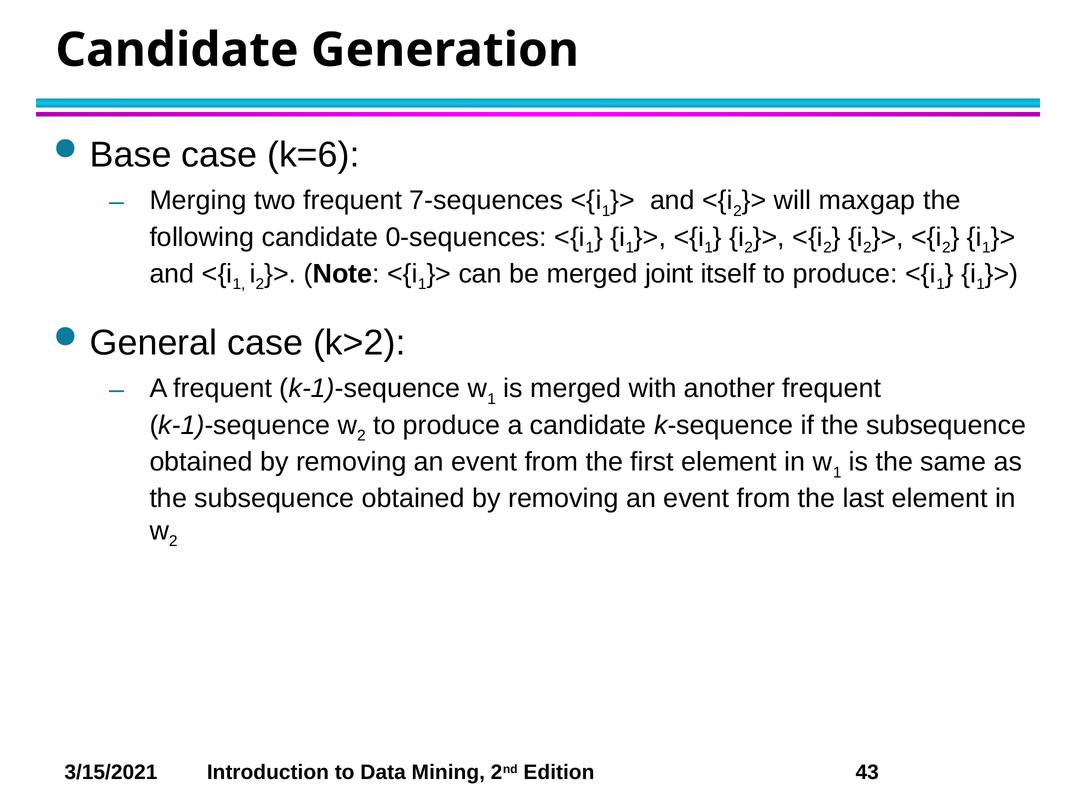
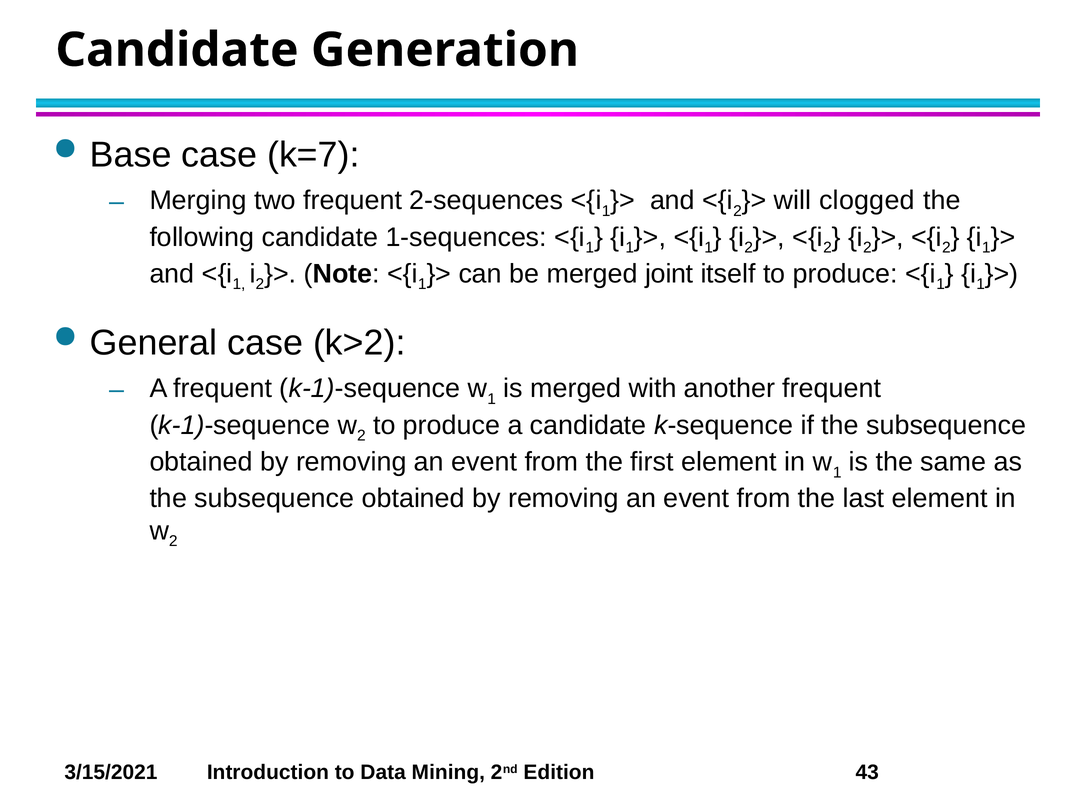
k=6: k=6 -> k=7 (313, 155)
7-sequences: 7-sequences -> 2-sequences (486, 200)
maxgap: maxgap -> clogged (867, 200)
0-sequences: 0-sequences -> 1-sequences (466, 237)
